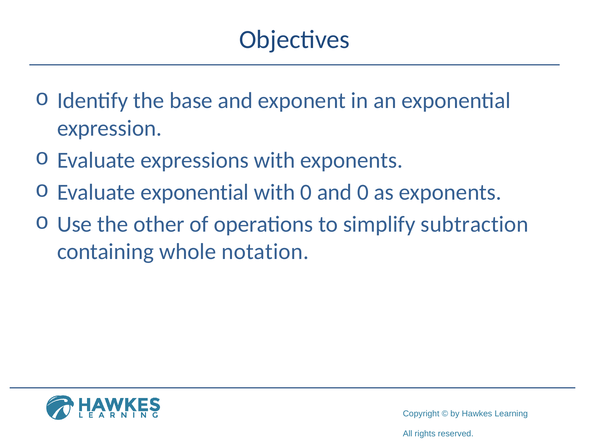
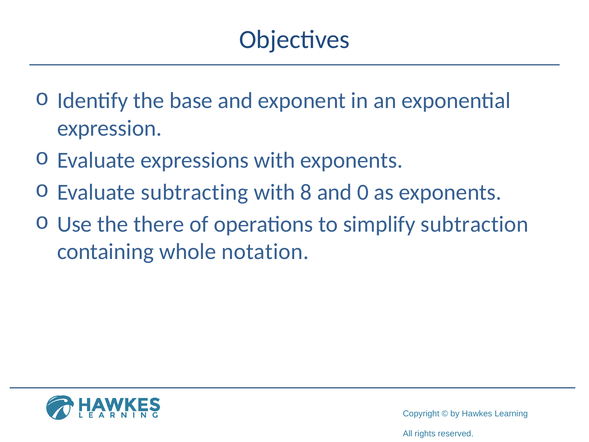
Evaluate exponential: exponential -> subtracting (195, 192)
with 0: 0 -> 8 (306, 192)
other: other -> there (159, 224)
